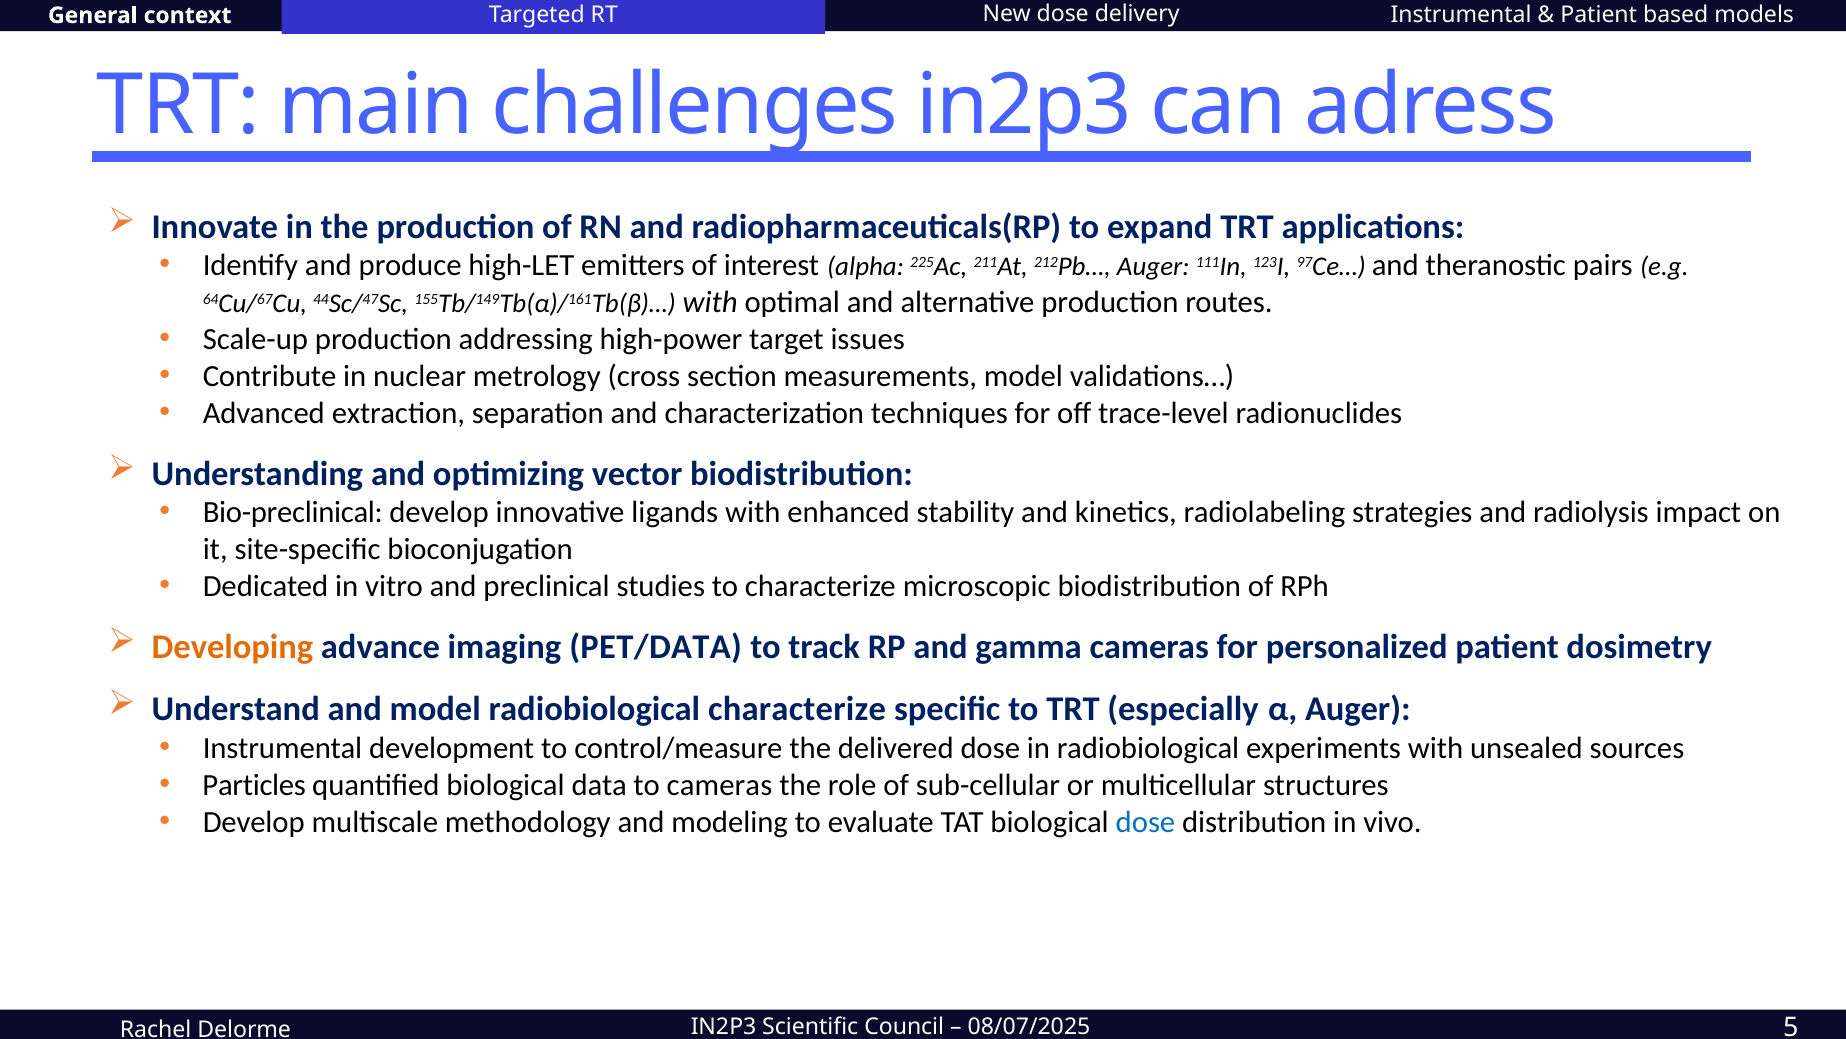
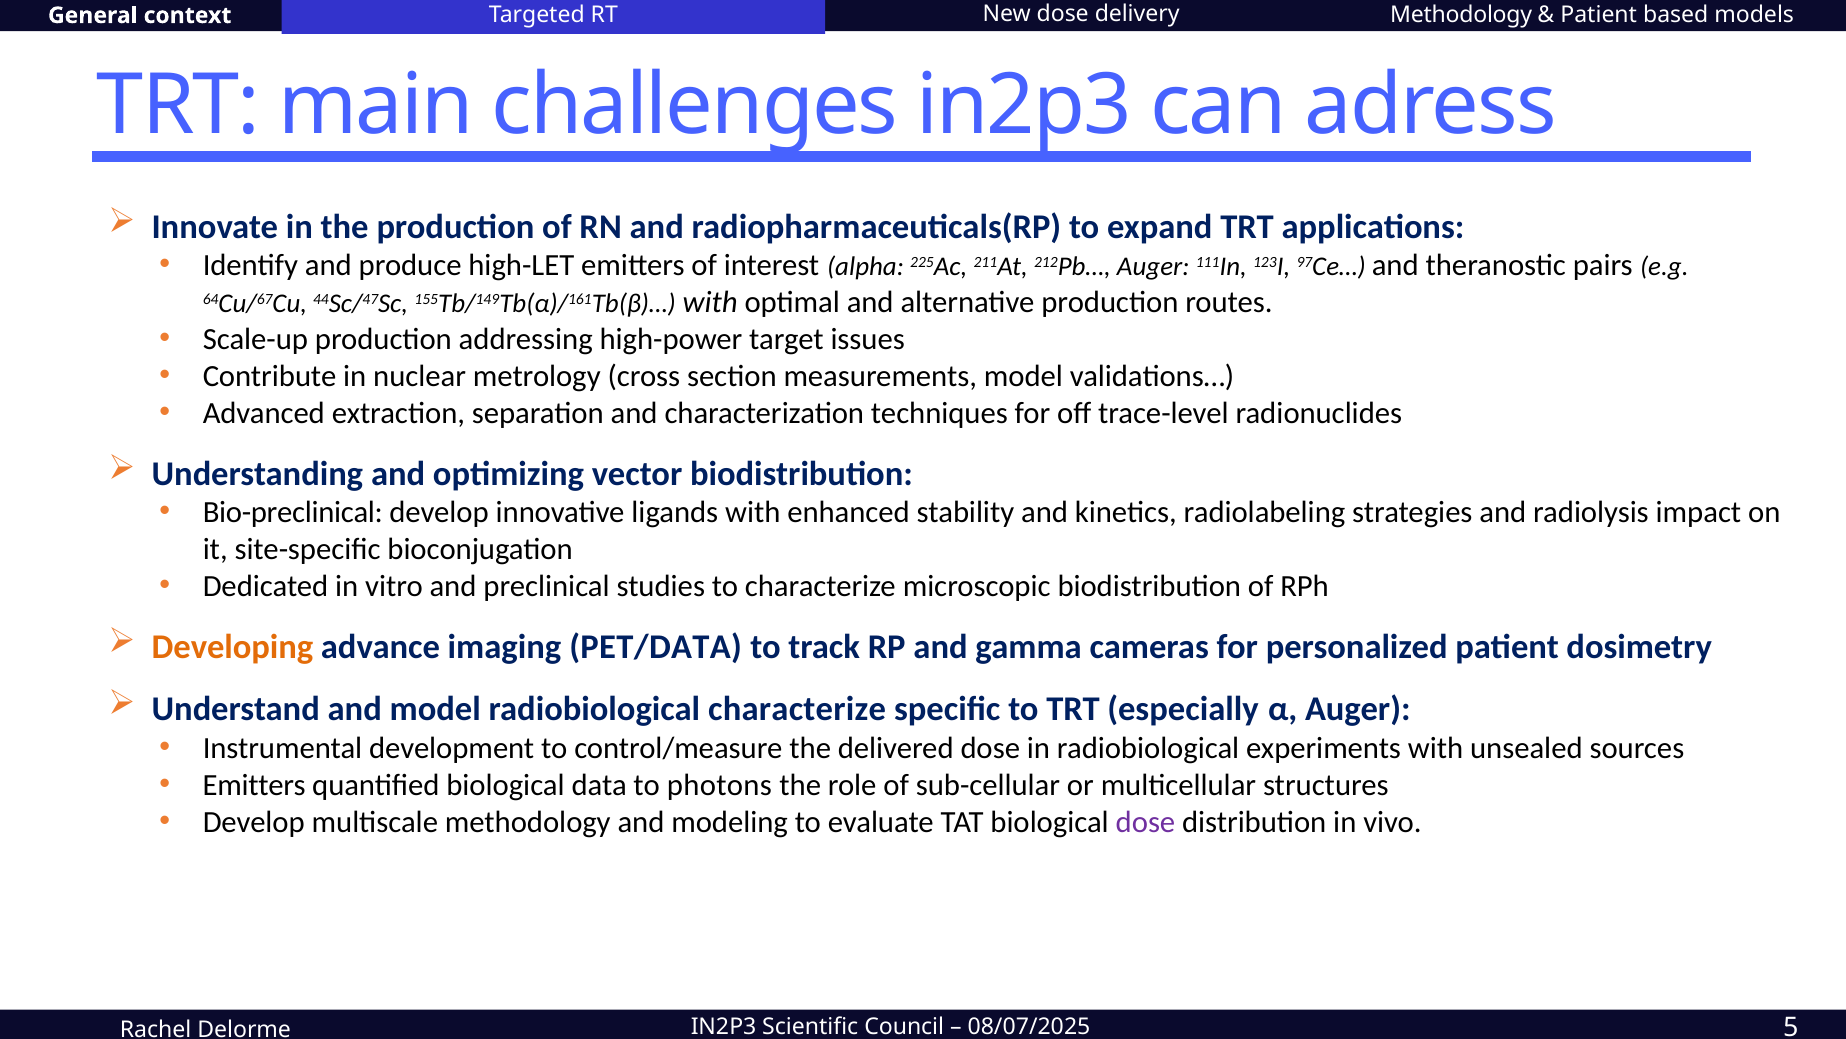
delivery Instrumental: Instrumental -> Methodology (1461, 15)
Particles: Particles -> Emitters (254, 784)
to cameras: cameras -> photons (719, 784)
dose colour: blue -> purple (1145, 821)
